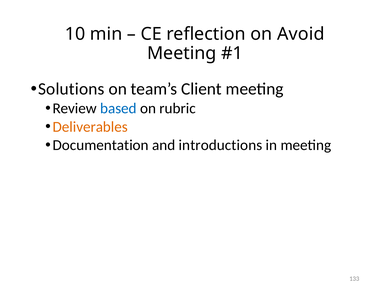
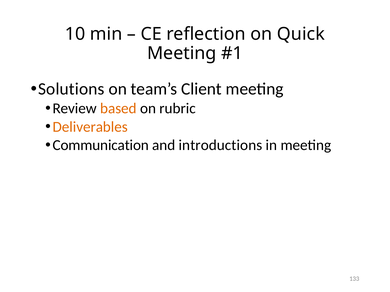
Avoid: Avoid -> Quick (301, 34)
based colour: blue -> orange (118, 109)
Documentation: Documentation -> Communication (101, 145)
